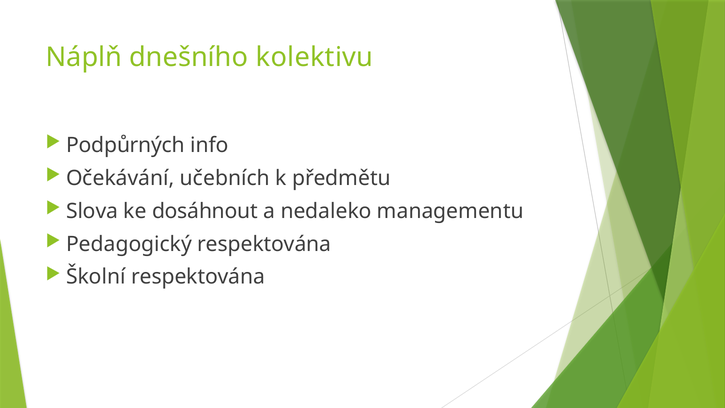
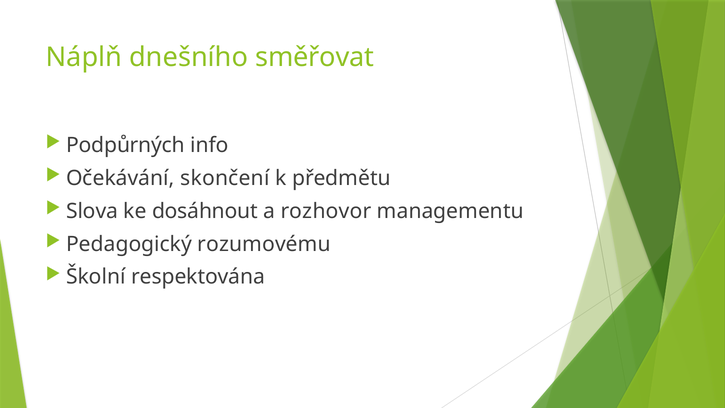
kolektivu: kolektivu -> směřovat (315, 57)
učebních: učebních -> skončení (225, 178)
nedaleko: nedaleko -> rozhovor (326, 211)
Pedagogický respektována: respektována -> rozumovému (264, 244)
